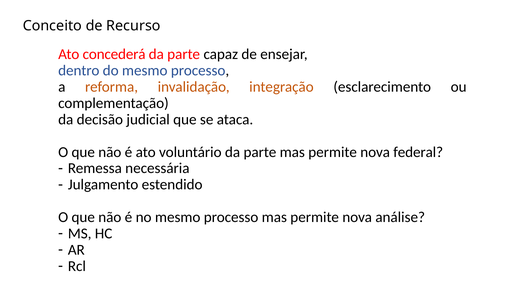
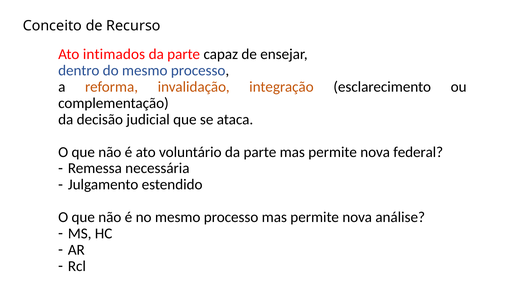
concederá: concederá -> intimados (114, 54)
